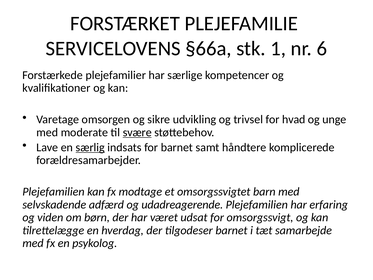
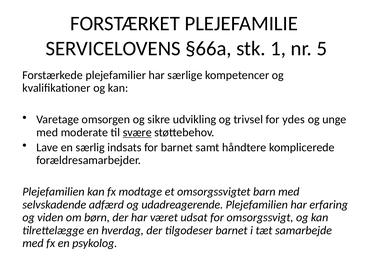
6: 6 -> 5 (322, 48)
hvad: hvad -> ydes (294, 119)
særlig underline: present -> none (90, 147)
